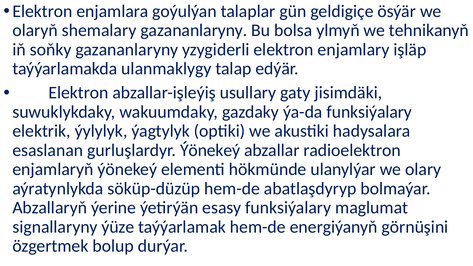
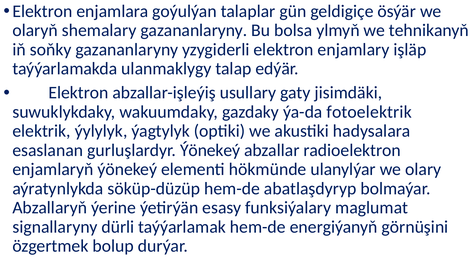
ýa-da funksiýalary: funksiýalary -> fotoelektrik (369, 112)
ýüze: ýüze -> dürli (118, 227)
